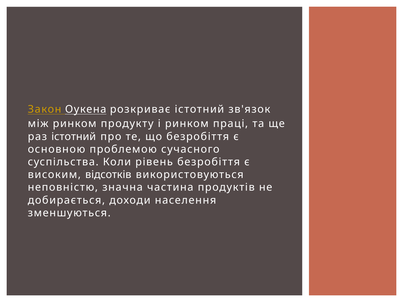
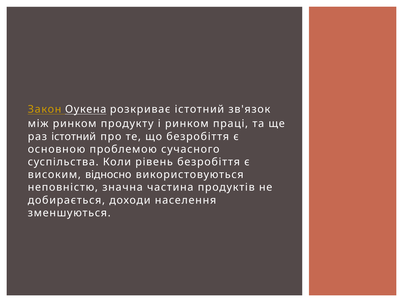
відсотків: відсотків -> відносно (108, 175)
